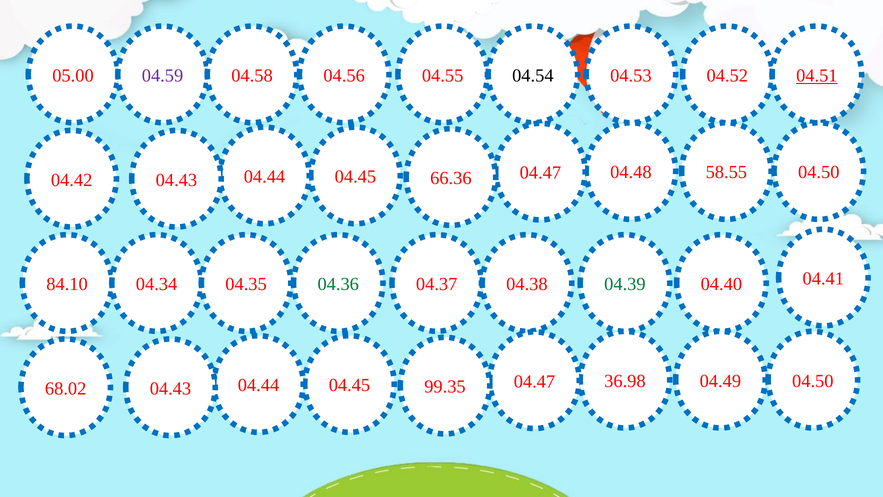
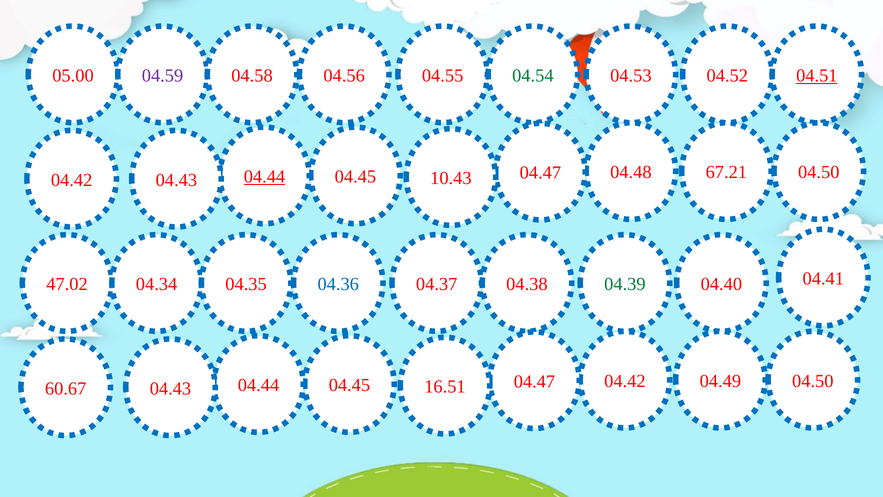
04.54 colour: black -> green (533, 76)
58.55: 58.55 -> 67.21 (726, 172)
04.44 underline: none -> present (264, 177)
66.36: 66.36 -> 10.43 (451, 178)
84.10: 84.10 -> 47.02 (67, 284)
04.36 colour: green -> blue (338, 284)
36.98: 36.98 -> 04.42 (625, 381)
99.35: 99.35 -> 16.51 (445, 387)
68.02: 68.02 -> 60.67 (66, 388)
